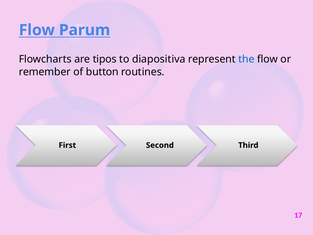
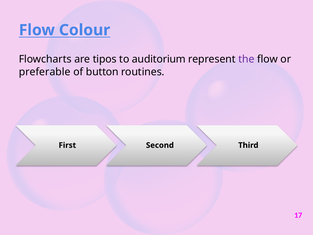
Parum: Parum -> Colour (85, 30)
diapositiva: diapositiva -> auditorium (159, 59)
the colour: blue -> purple (246, 59)
remember: remember -> preferable (45, 72)
